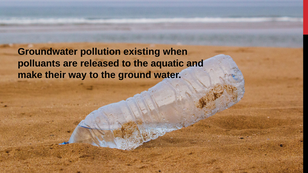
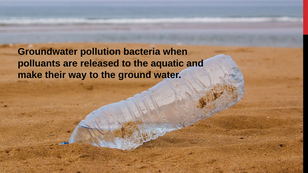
existing: existing -> bacteria (142, 52)
